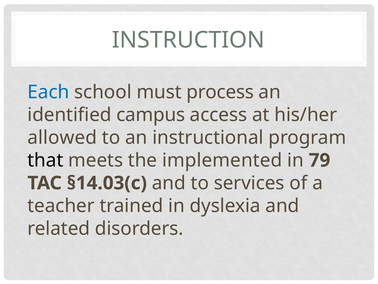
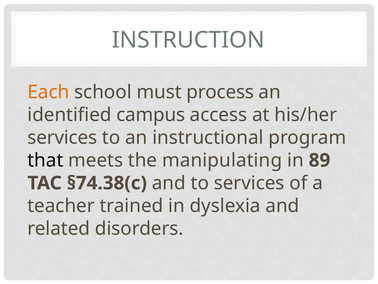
Each colour: blue -> orange (48, 92)
allowed: allowed -> services (62, 137)
implemented: implemented -> manipulating (222, 160)
79: 79 -> 89 (320, 160)
§14.03(c: §14.03(c -> §74.38(c (107, 183)
